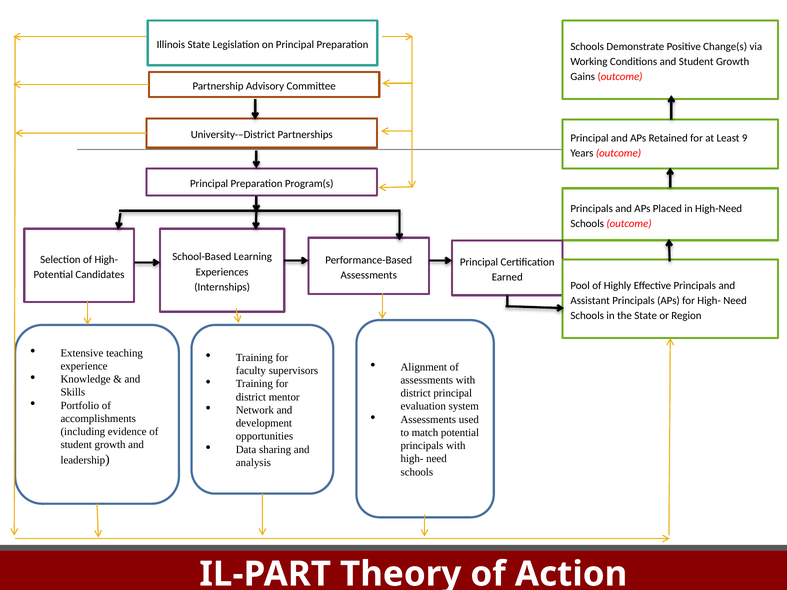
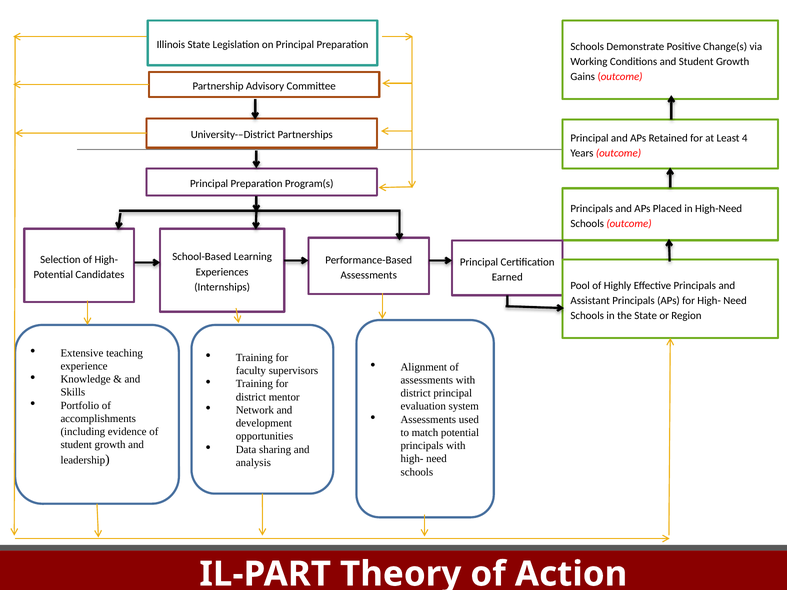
9: 9 -> 4 (745, 138)
